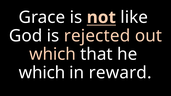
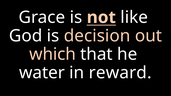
rejected: rejected -> decision (97, 36)
which: which -> water (42, 73)
